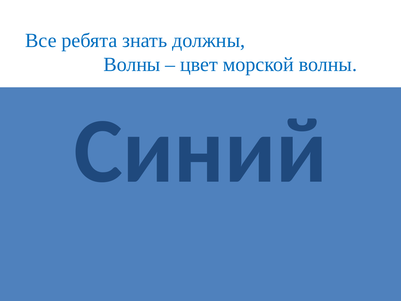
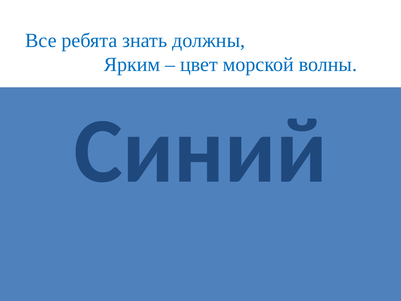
Волны: Волны -> Ярким (132, 65)
